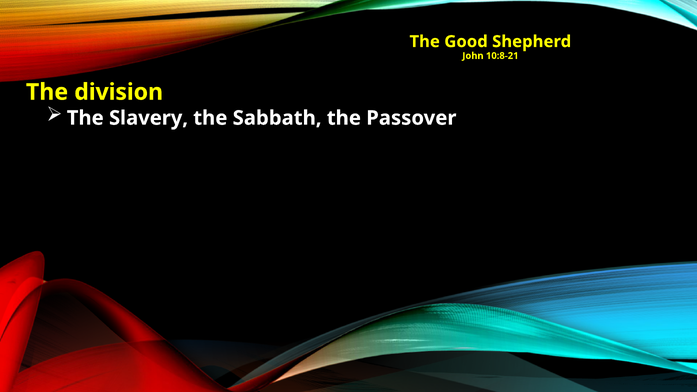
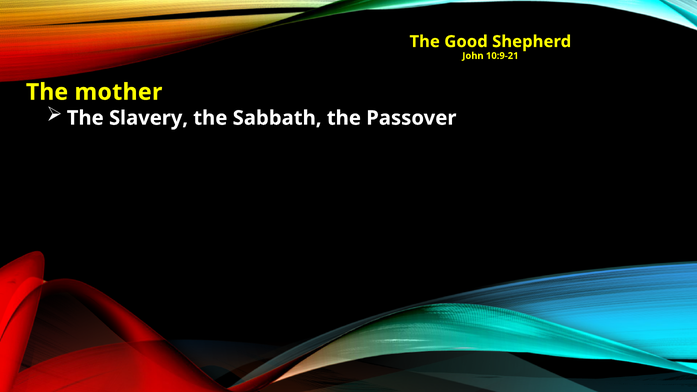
10:8-21: 10:8-21 -> 10:9-21 (502, 56)
division: division -> mother (118, 92)
